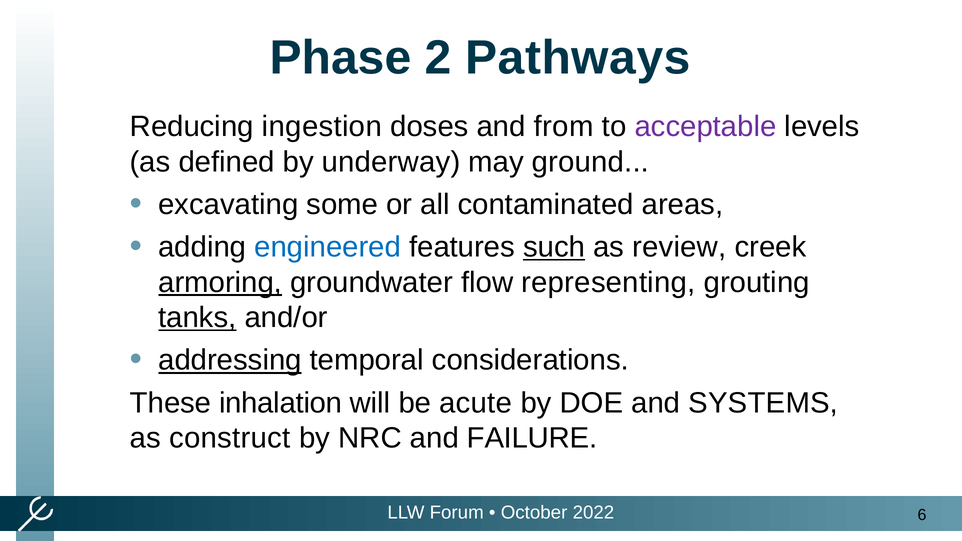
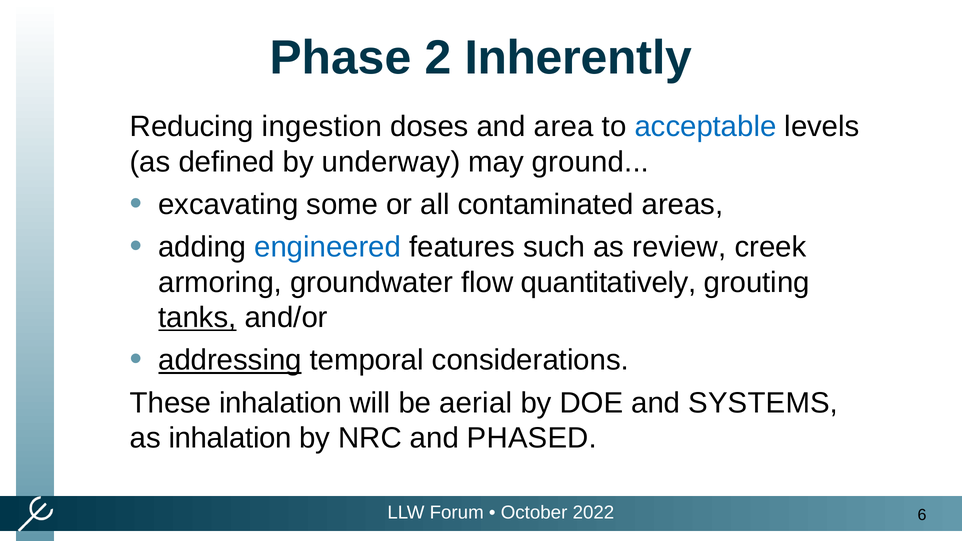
Pathways: Pathways -> Inherently (578, 58)
from: from -> area (564, 127)
acceptable colour: purple -> blue (706, 127)
such underline: present -> none (554, 247)
armoring underline: present -> none (220, 282)
representing: representing -> quantitatively (609, 282)
acute: acute -> aerial (476, 403)
as construct: construct -> inhalation (230, 438)
FAILURE: FAILURE -> PHASED (532, 438)
